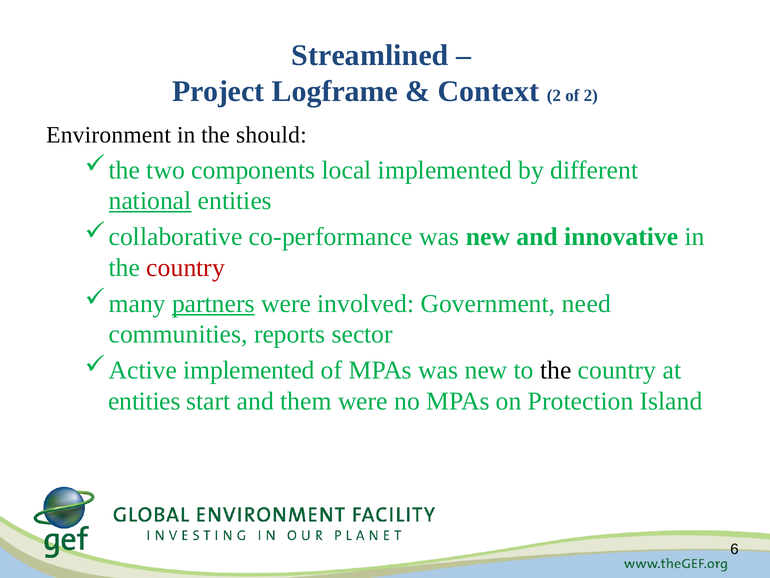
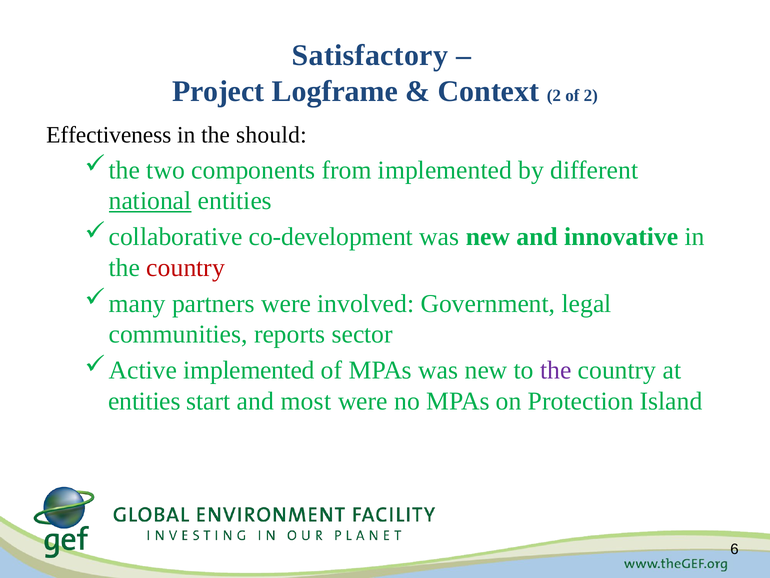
Streamlined: Streamlined -> Satisfactory (370, 55)
Environment: Environment -> Effectiveness (109, 135)
local: local -> from (347, 170)
co-performance: co-performance -> co-development (331, 237)
partners underline: present -> none (213, 303)
need: need -> legal (587, 303)
the colour: black -> purple (556, 370)
them: them -> most (306, 401)
